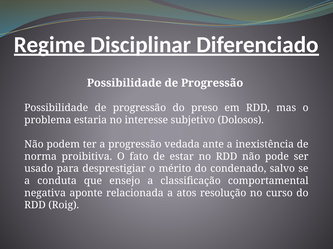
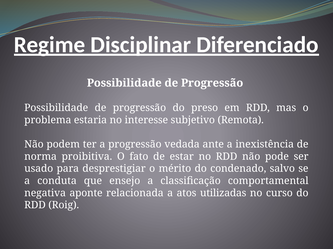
Dolosos: Dolosos -> Remota (241, 120)
resolução: resolução -> utilizadas (223, 194)
